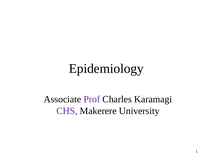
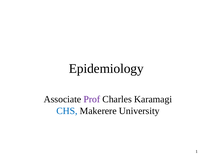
CHS colour: purple -> blue (67, 111)
